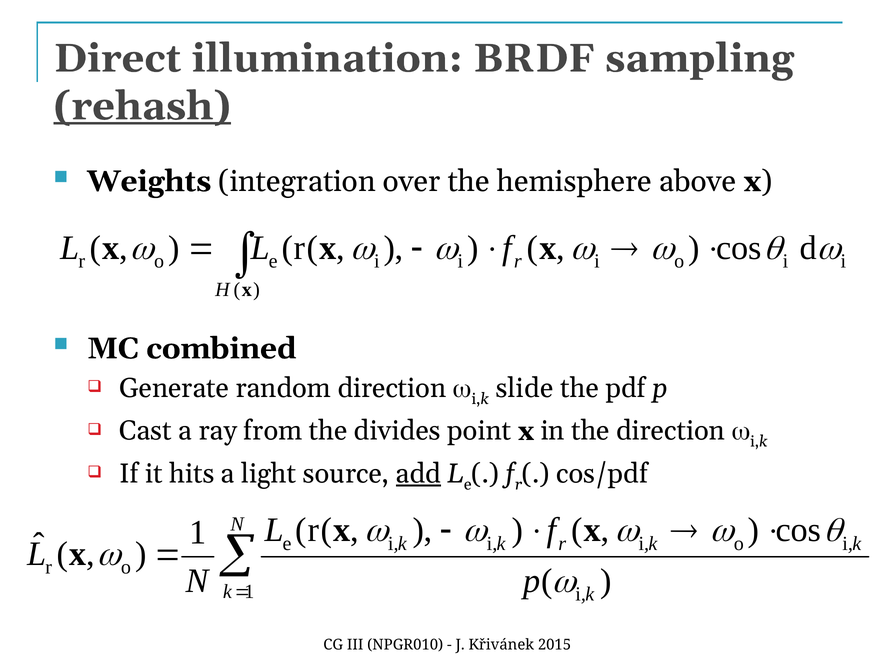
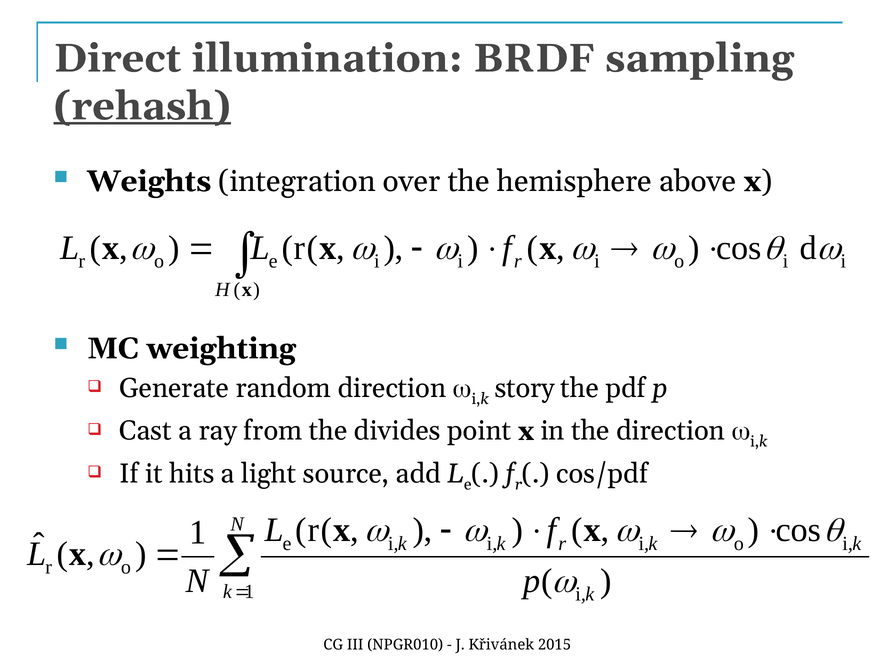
combined: combined -> weighting (221, 348)
slide: slide -> story (525, 388)
add underline: present -> none (418, 473)
